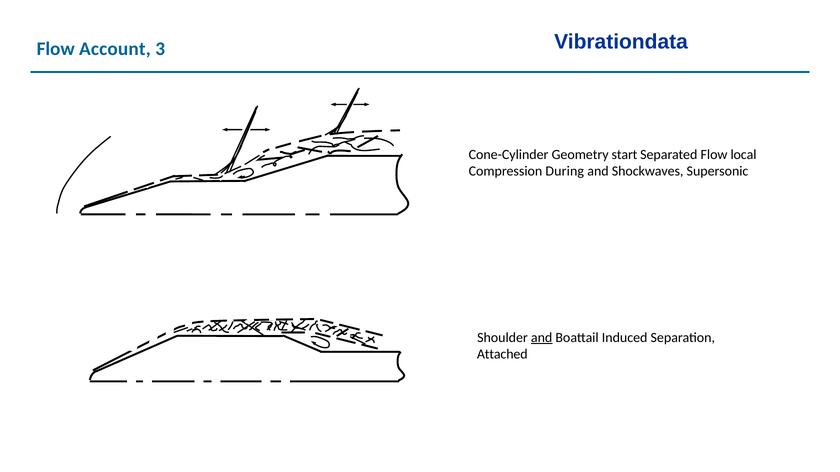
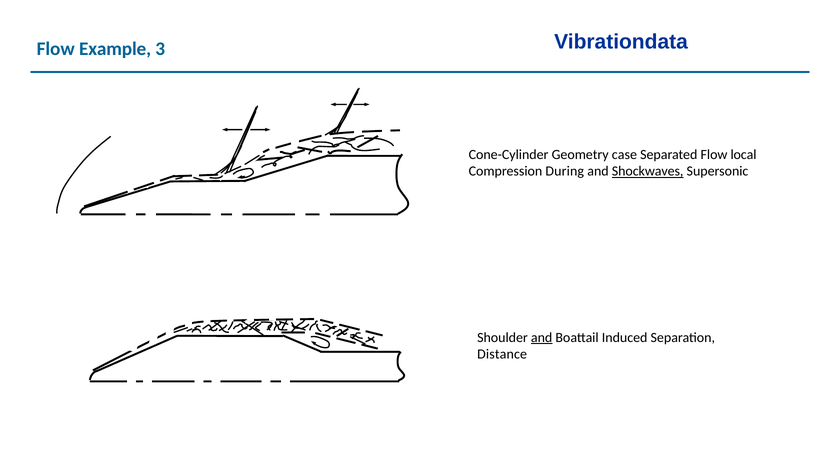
Account: Account -> Example (115, 49)
start: start -> case (624, 155)
Shockwaves underline: none -> present (648, 172)
Attached: Attached -> Distance (502, 355)
